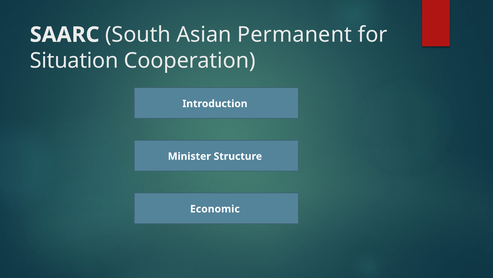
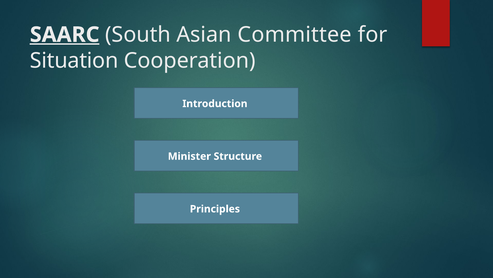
SAARC underline: none -> present (65, 35)
Permanent: Permanent -> Committee (295, 35)
Economic: Economic -> Principles (215, 209)
